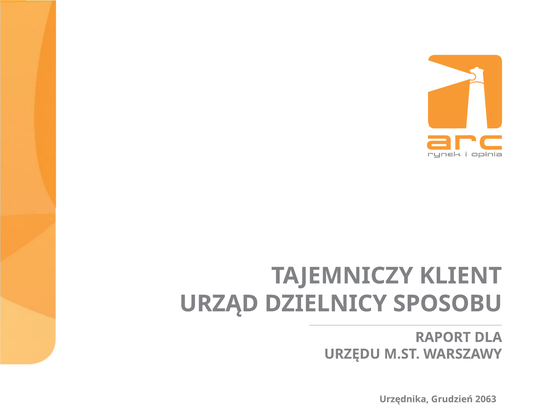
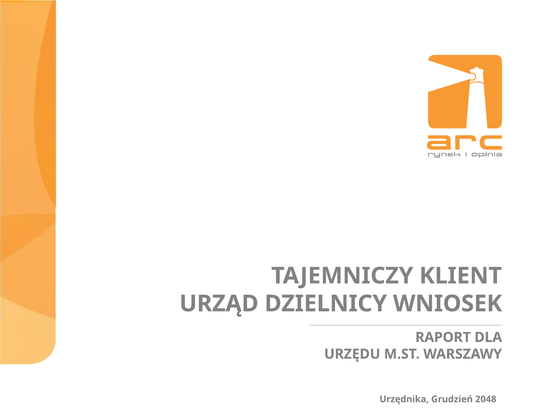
SPOSOBU: SPOSOBU -> WNIOSEK (448, 303)
2063: 2063 -> 2048 (486, 399)
